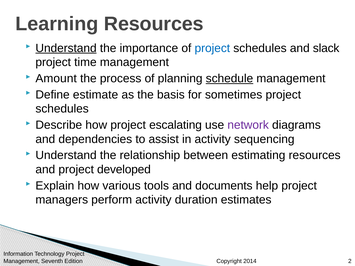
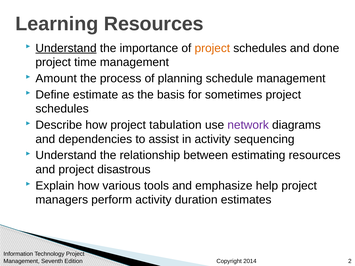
project colour: blue -> orange (212, 48)
slack: slack -> done (326, 48)
schedule underline: present -> none (229, 79)
escalating: escalating -> tabulation (175, 125)
developed: developed -> disastrous (124, 170)
documents: documents -> emphasize (224, 186)
